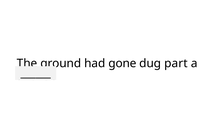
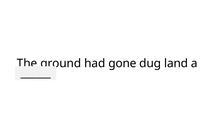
part: part -> land (176, 63)
